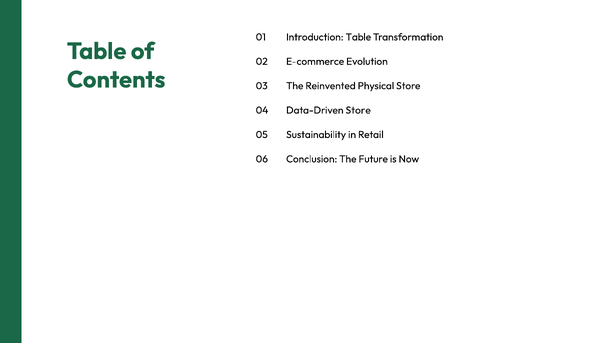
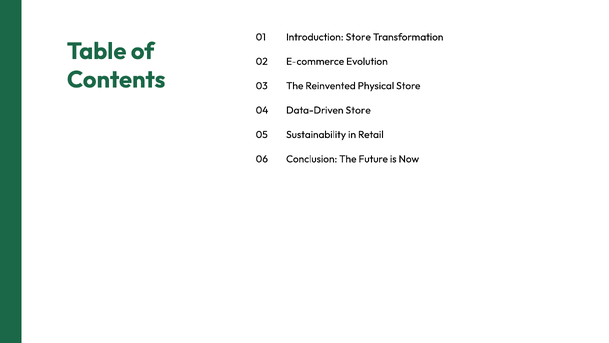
Introduction Table: Table -> Store (358, 37)
